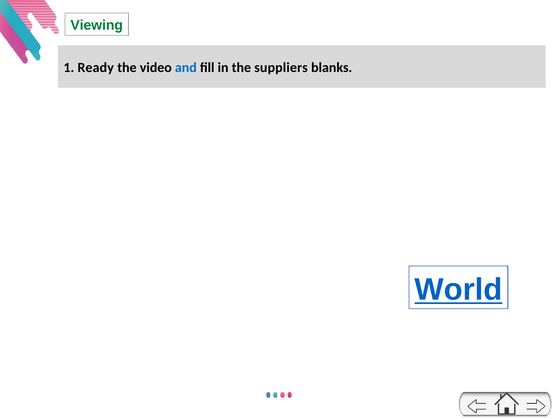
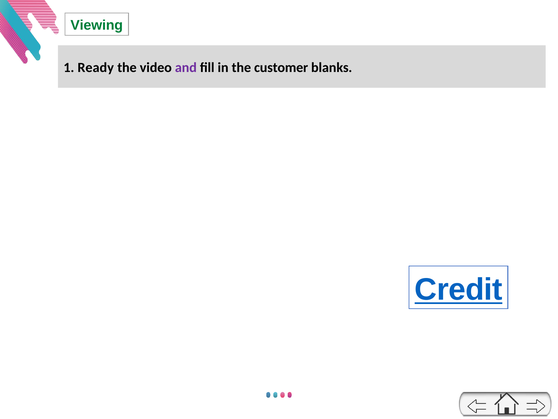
and colour: blue -> purple (186, 67)
suppliers: suppliers -> customer (281, 67)
World: World -> Credit (459, 289)
